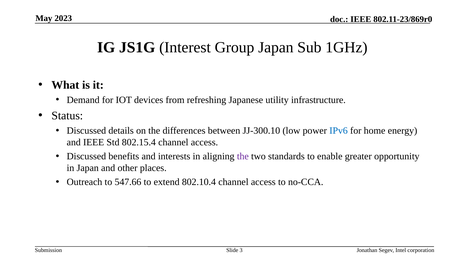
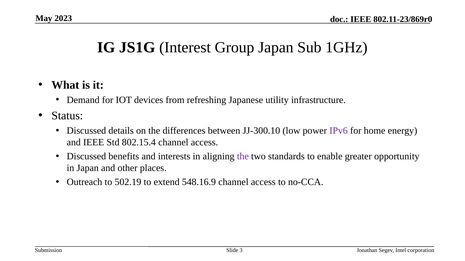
IPv6 colour: blue -> purple (339, 131)
547.66: 547.66 -> 502.19 (128, 182)
802.10.4: 802.10.4 -> 548.16.9 (199, 182)
